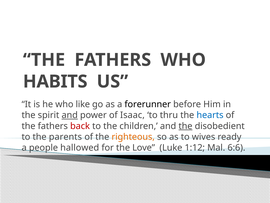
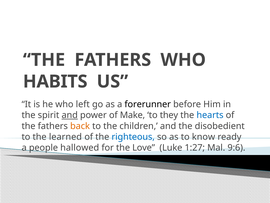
like: like -> left (83, 104)
Isaac: Isaac -> Make (132, 115)
thru: thru -> they (169, 115)
back colour: red -> orange (80, 126)
the underline: present -> none (185, 126)
parents: parents -> learned (65, 137)
righteous colour: orange -> blue (133, 137)
wives: wives -> know (204, 137)
1:12: 1:12 -> 1:27 (195, 147)
6:6: 6:6 -> 9:6 (236, 147)
